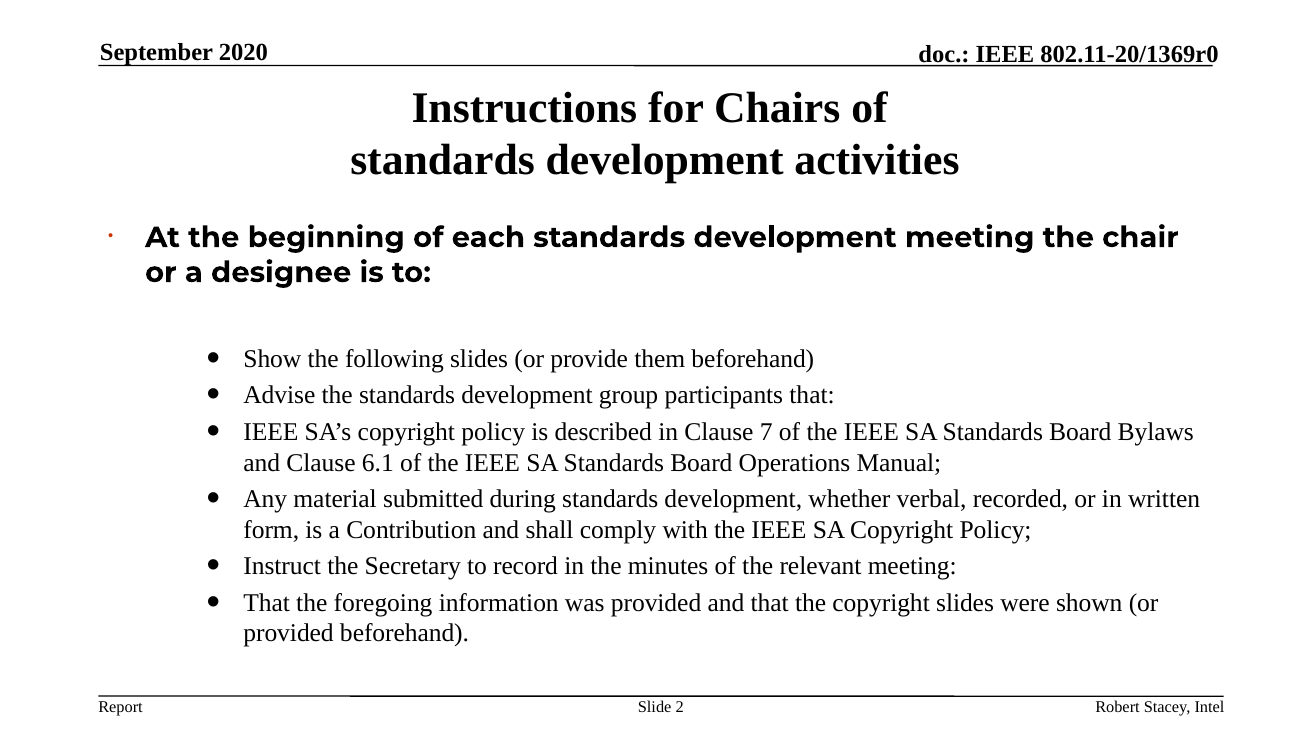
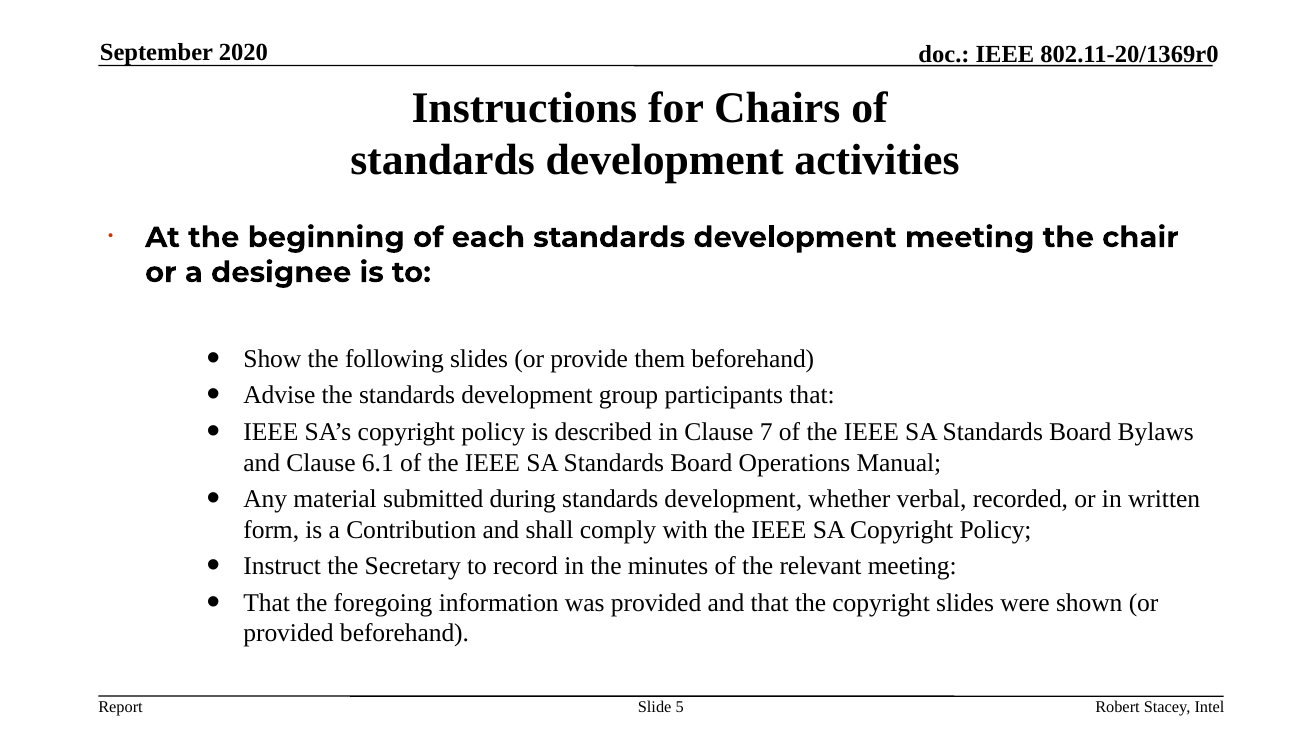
2: 2 -> 5 (680, 707)
